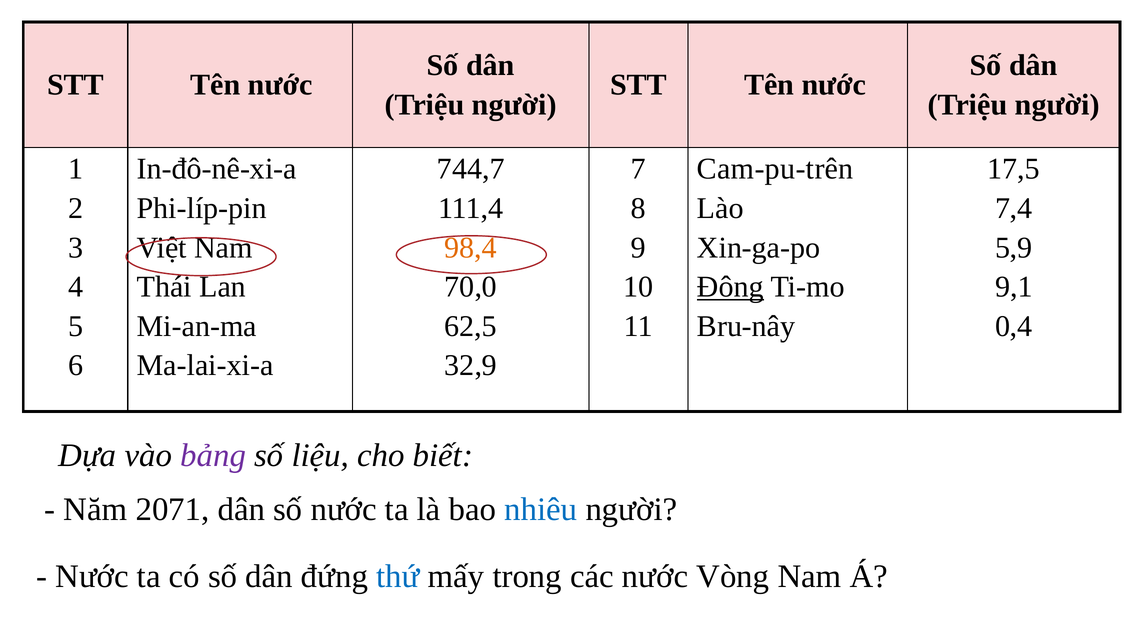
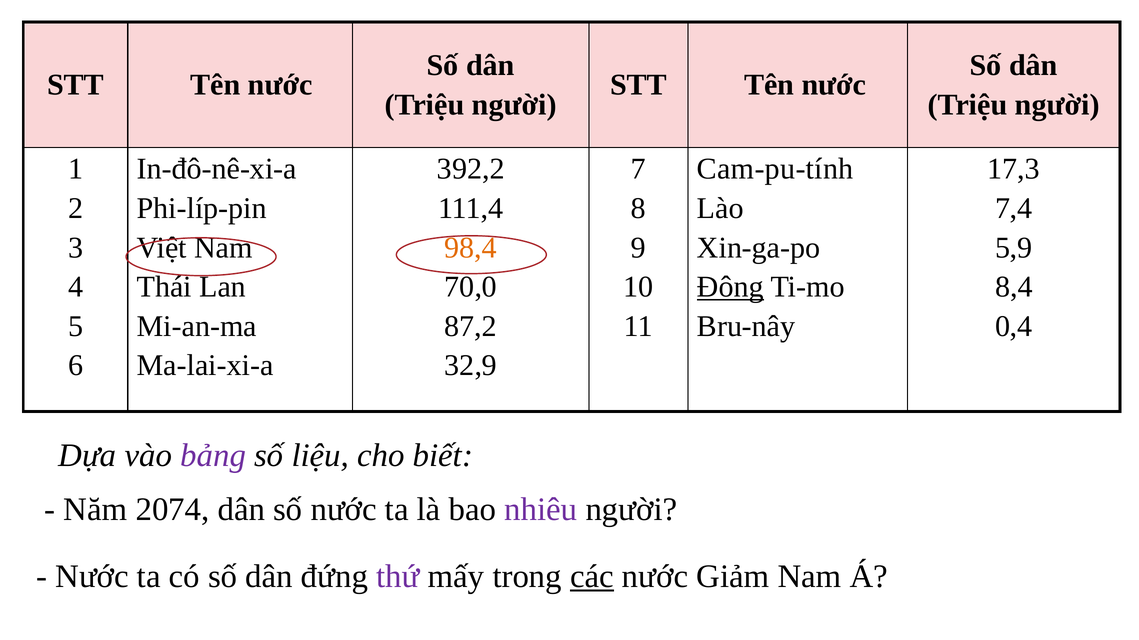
744,7: 744,7 -> 392,2 (471, 169)
Cam-pu-trên: Cam-pu-trên -> Cam-pu-tính (775, 169)
17,5: 17,5 -> 17,3 (1014, 169)
9,1: 9,1 -> 8,4 (1014, 287)
62,5: 62,5 -> 87,2 (471, 327)
2071: 2071 -> 2074 (173, 510)
nhiêu colour: blue -> purple (541, 510)
thứ colour: blue -> purple (398, 577)
các underline: none -> present (592, 577)
Vòng: Vòng -> Giảm (733, 577)
